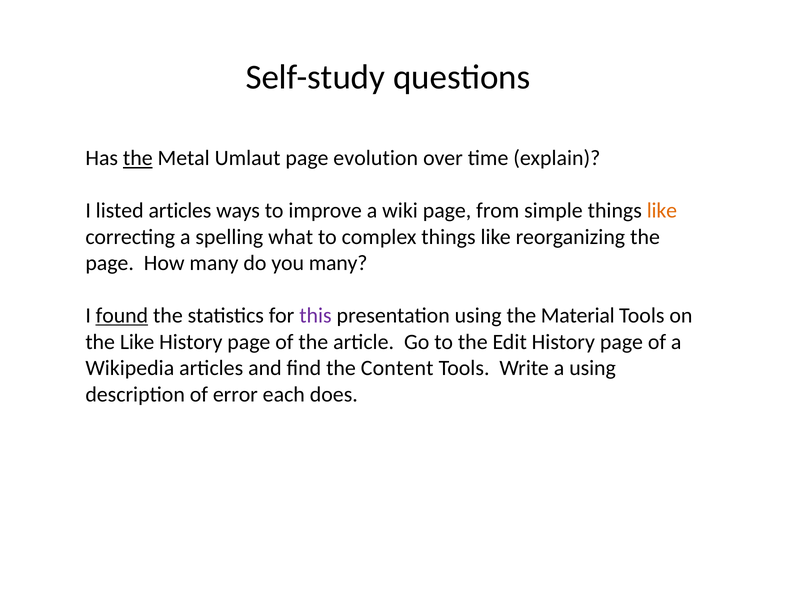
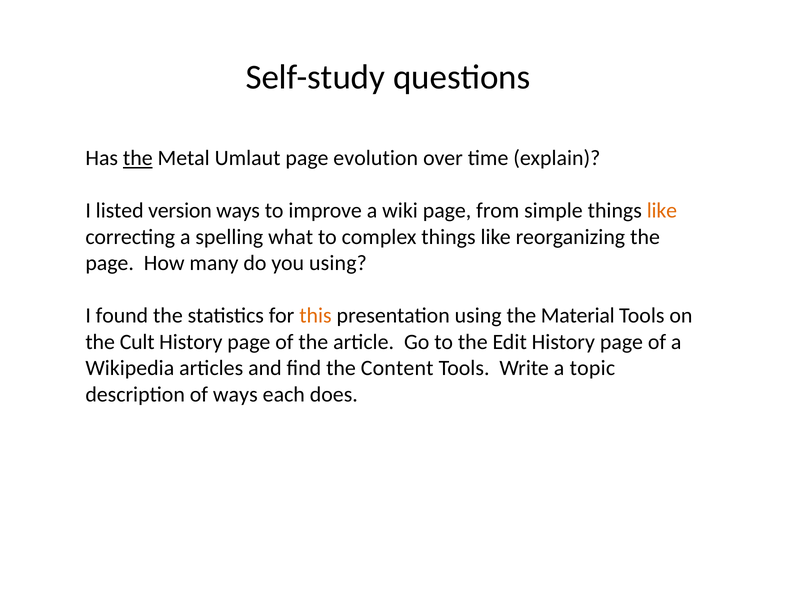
listed articles: articles -> version (180, 211)
you many: many -> using (338, 263)
found underline: present -> none (122, 316)
this colour: purple -> orange (315, 316)
the Like: Like -> Cult (137, 342)
a using: using -> topic (592, 368)
of error: error -> ways (235, 395)
